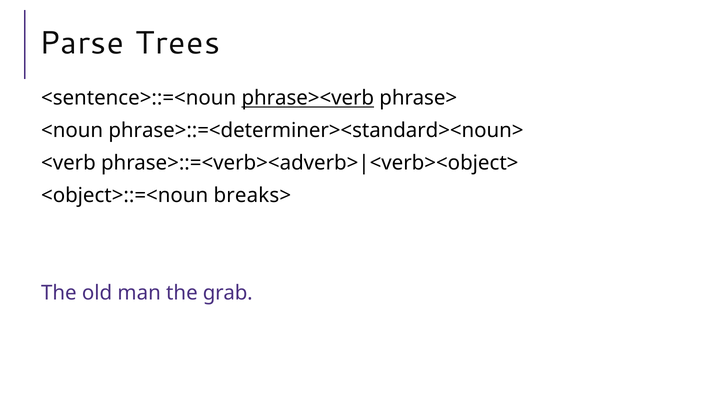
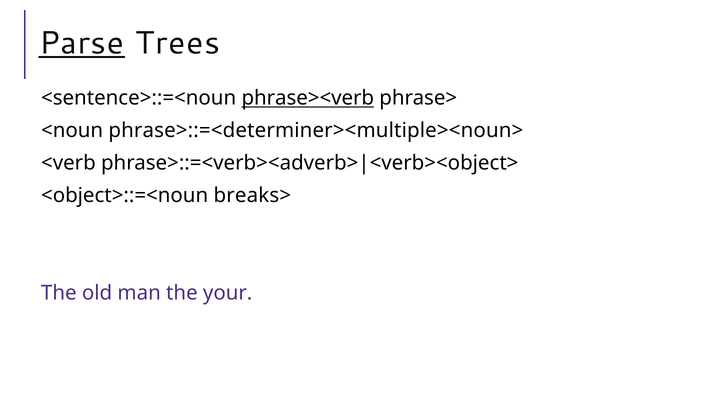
Parse underline: none -> present (82, 43)
phrase>::=<determiner><standard><noun>: phrase>::=<determiner><standard><noun> -> phrase>::=<determiner><multiple><noun> (316, 130)
grab: grab -> your (228, 292)
